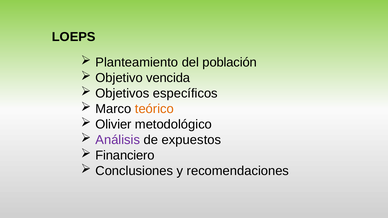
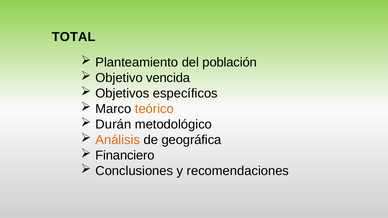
LOEPS: LOEPS -> TOTAL (74, 37)
Olivier: Olivier -> Durán (113, 125)
Análisis colour: purple -> orange (118, 140)
expuestos: expuestos -> geográfica (191, 140)
